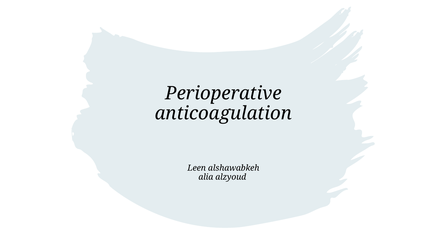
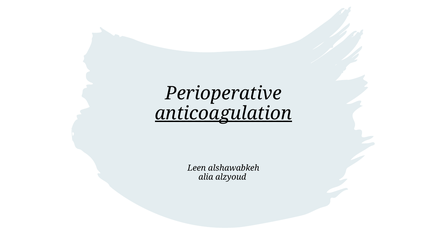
anticoagulation underline: none -> present (223, 114)
